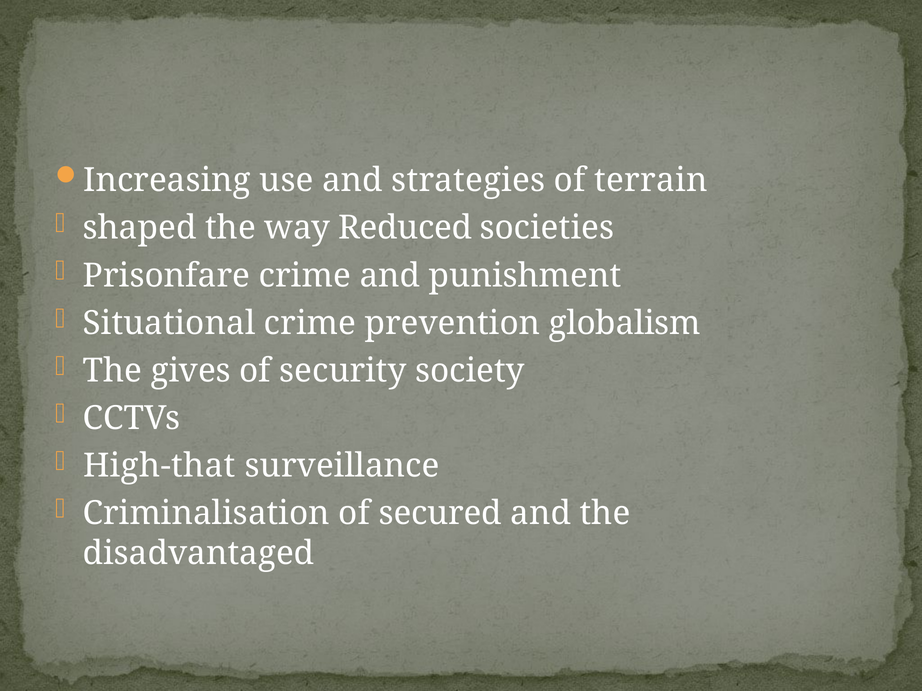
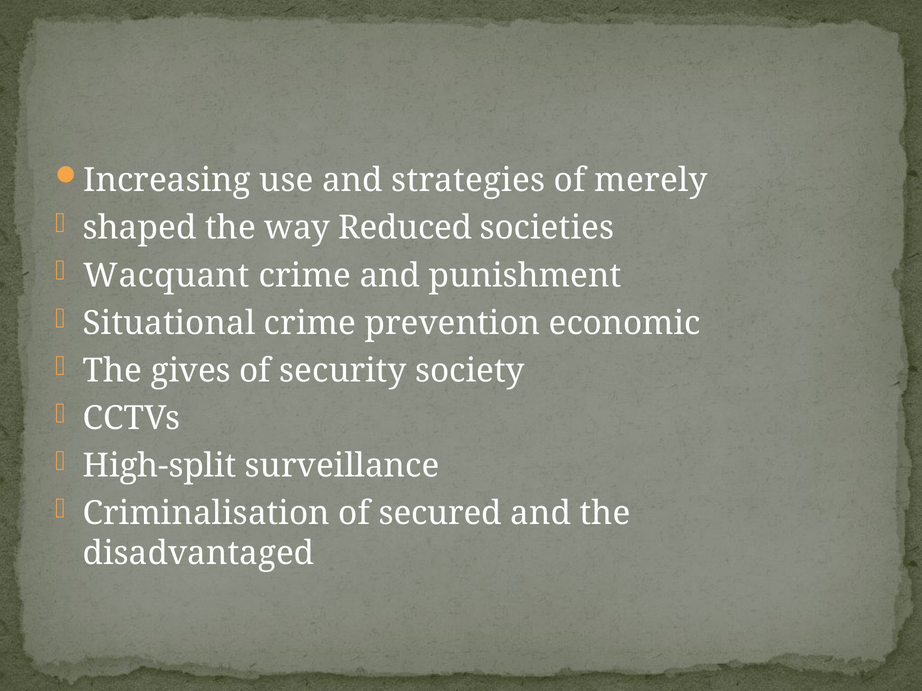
terrain: terrain -> merely (651, 180)
Prisonfare: Prisonfare -> Wacquant (166, 276)
globalism: globalism -> economic (625, 323)
High-that: High-that -> High-split (160, 466)
